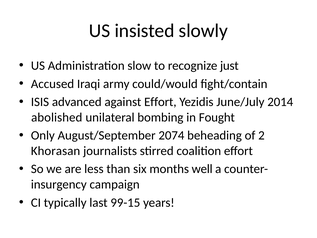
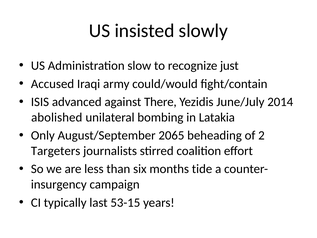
against Effort: Effort -> There (160, 102)
Fought: Fought -> Latakia (217, 117)
2074: 2074 -> 2065 (171, 135)
Khorasan: Khorasan -> Targeters (56, 151)
well: well -> tide (202, 169)
99-15: 99-15 -> 53-15 (125, 202)
